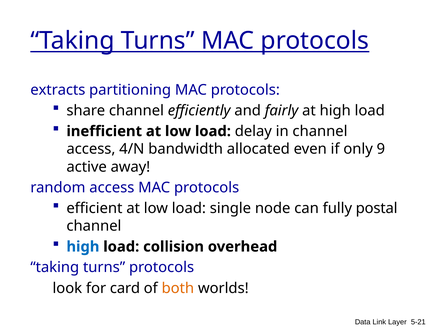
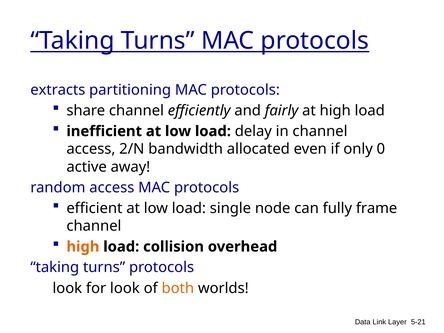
4/N: 4/N -> 2/N (132, 149)
9: 9 -> 0 (381, 149)
postal: postal -> frame (377, 208)
high colour: blue -> orange (83, 247)
for card: card -> look (125, 288)
